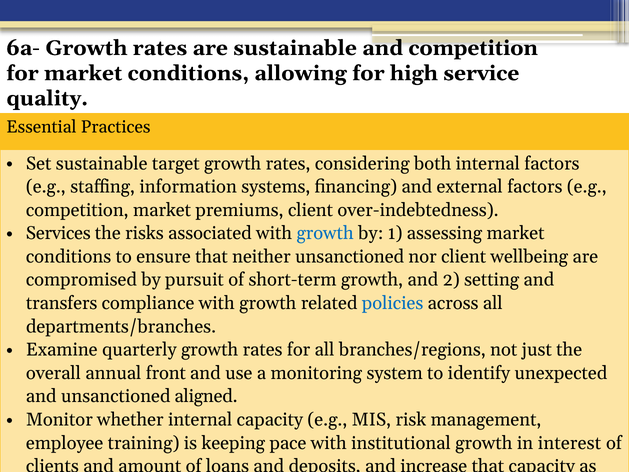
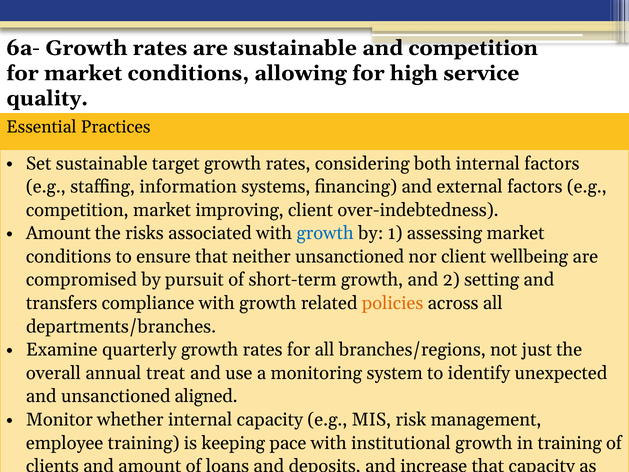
premiums: premiums -> improving (240, 210)
Services: Services -> Amount (58, 233)
policies colour: blue -> orange (393, 303)
front: front -> treat (166, 373)
in interest: interest -> training (570, 443)
